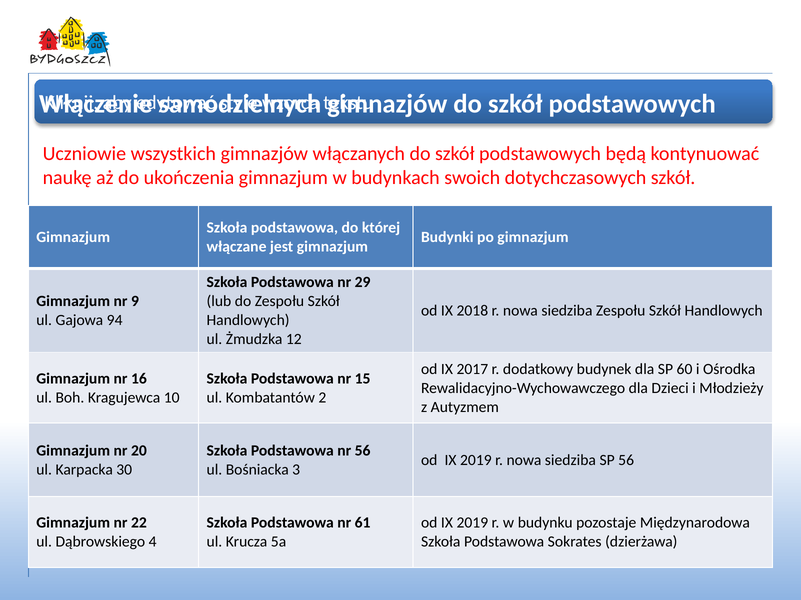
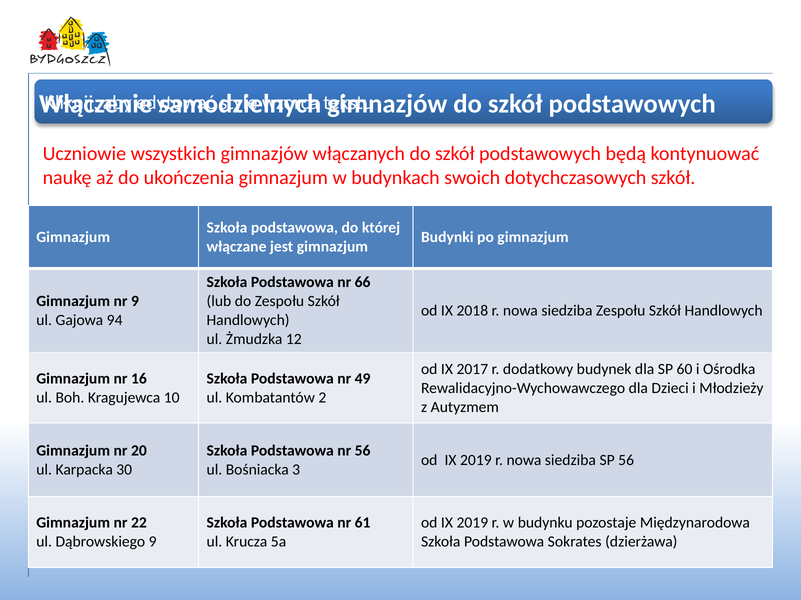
29: 29 -> 66 (363, 283)
15: 15 -> 49 (363, 379)
Dąbrowskiego 4: 4 -> 9 (153, 542)
